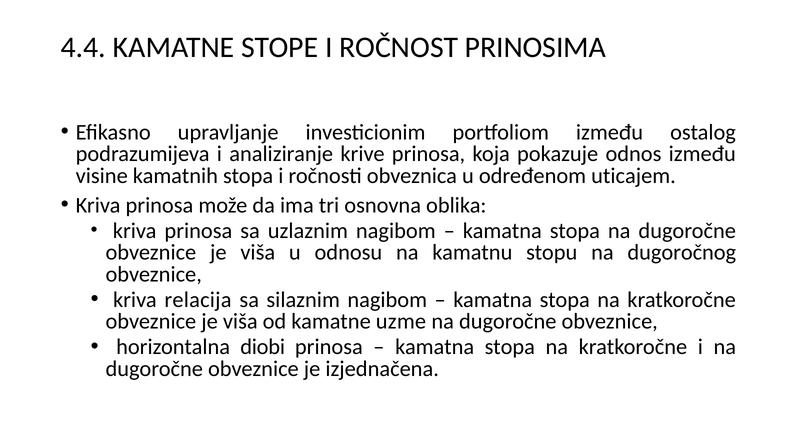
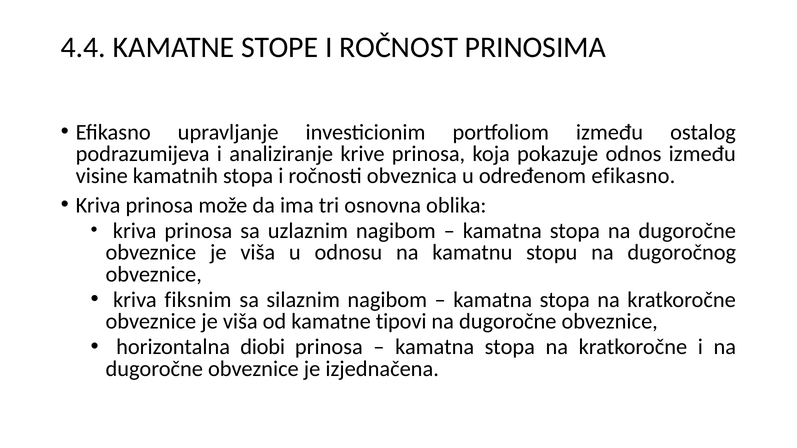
određenom uticajem: uticajem -> efikasno (633, 176)
relacija: relacija -> fiksnim (198, 300)
uzme: uzme -> tipovi (401, 322)
